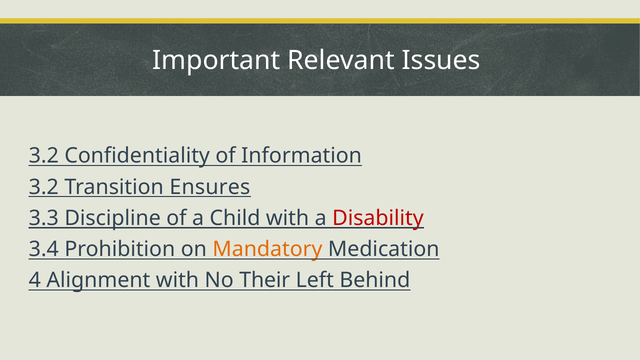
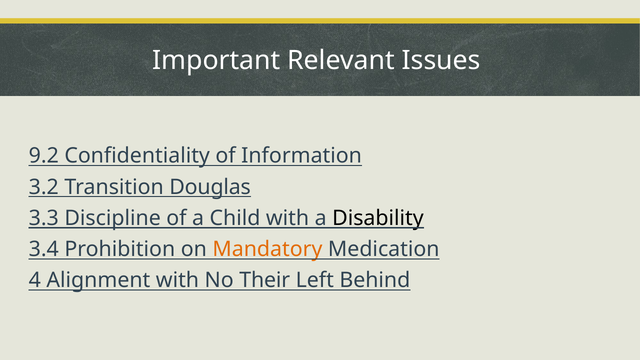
3.2: 3.2 -> 9.2 (44, 156)
Ensures: Ensures -> Douglas (210, 187)
Disability colour: red -> black (378, 218)
